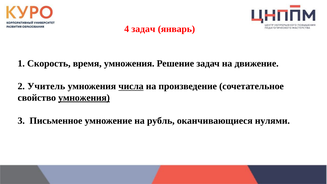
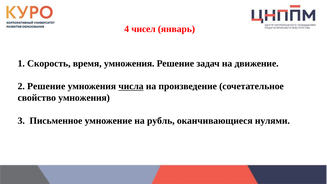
4 задач: задач -> чисел (143, 29)
2 Учитель: Учитель -> Решение (46, 86)
умножения underline: present -> none (84, 98)
